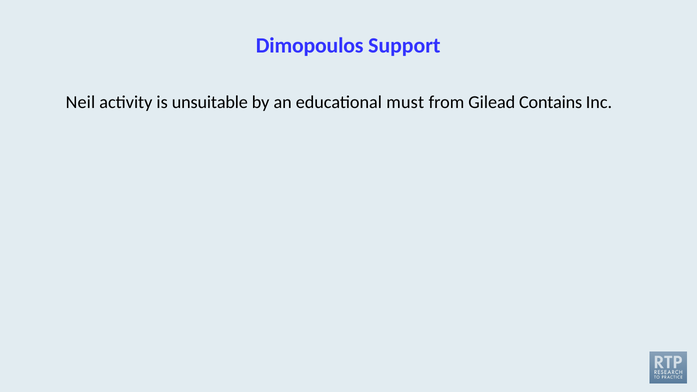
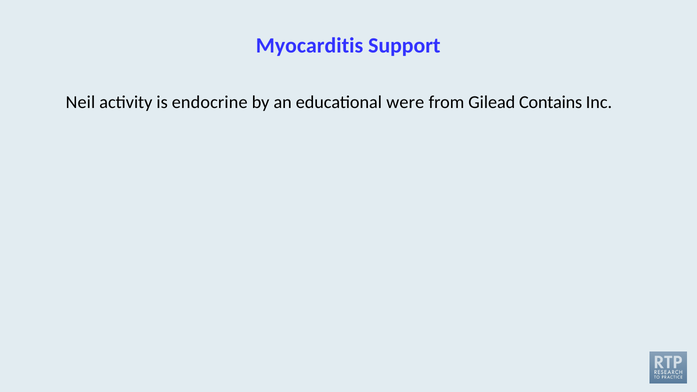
Dimopoulos: Dimopoulos -> Myocarditis (310, 45)
unsuitable: unsuitable -> endocrine (210, 102)
must: must -> were (405, 102)
